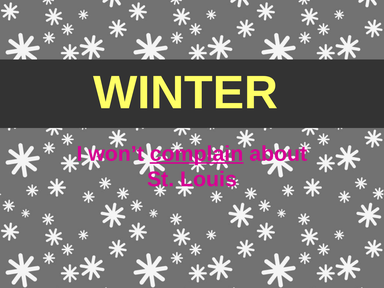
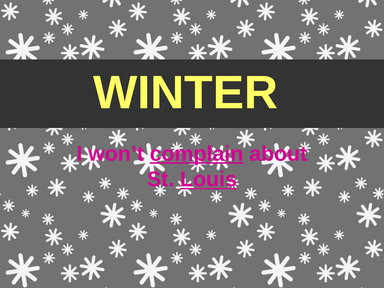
Louis underline: none -> present (209, 179)
